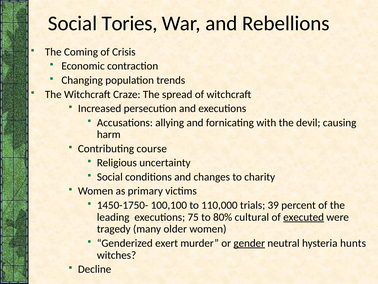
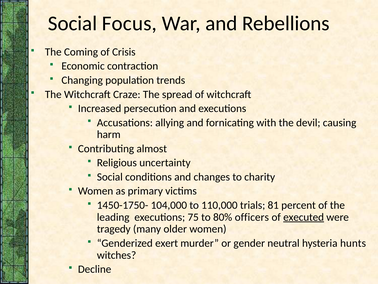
Tories: Tories -> Focus (129, 24)
course: course -> almost (152, 148)
100,100: 100,100 -> 104,000 (169, 205)
39: 39 -> 81 (273, 205)
cultural: cultural -> officers (252, 217)
gender underline: present -> none (249, 243)
